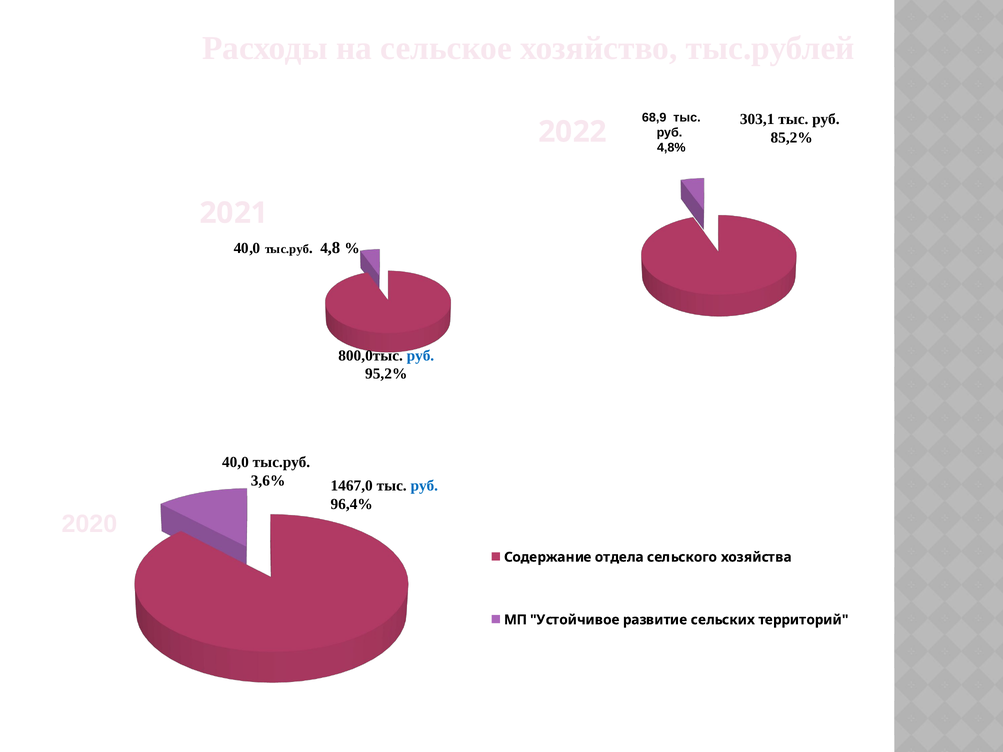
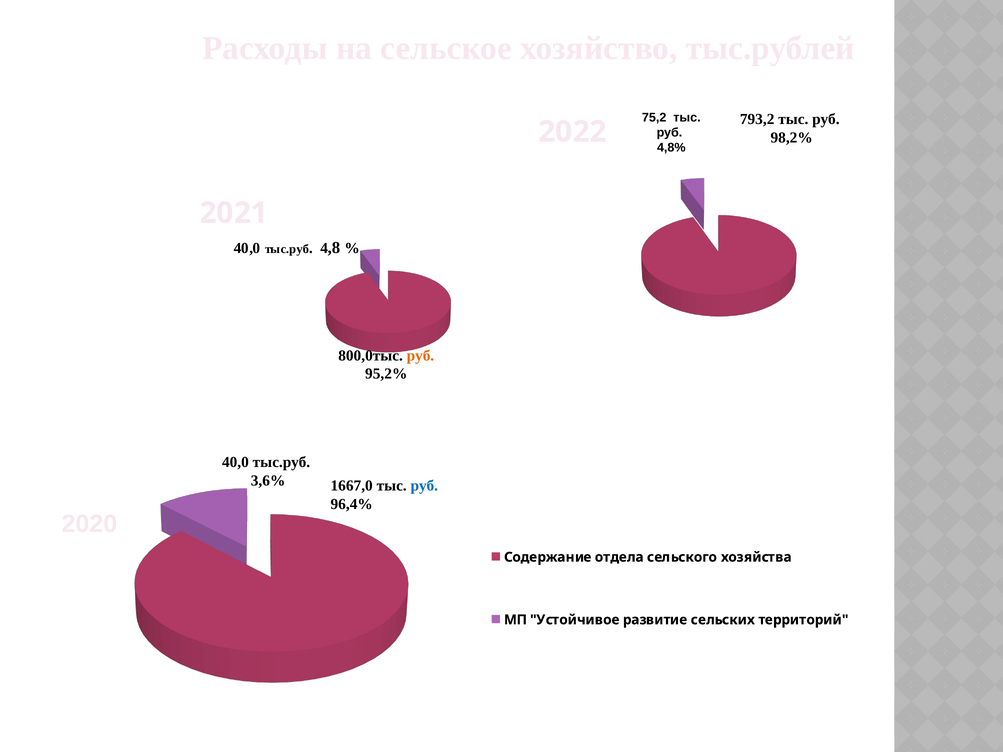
68,9: 68,9 -> 75,2 (654, 117)
303,1: 303,1 -> 793,2 (757, 119)
85,2%: 85,2% -> 98,2% (792, 138)
руб colour: blue -> orange (420, 356)
1467,0: 1467,0 -> 1667,0 (352, 486)
